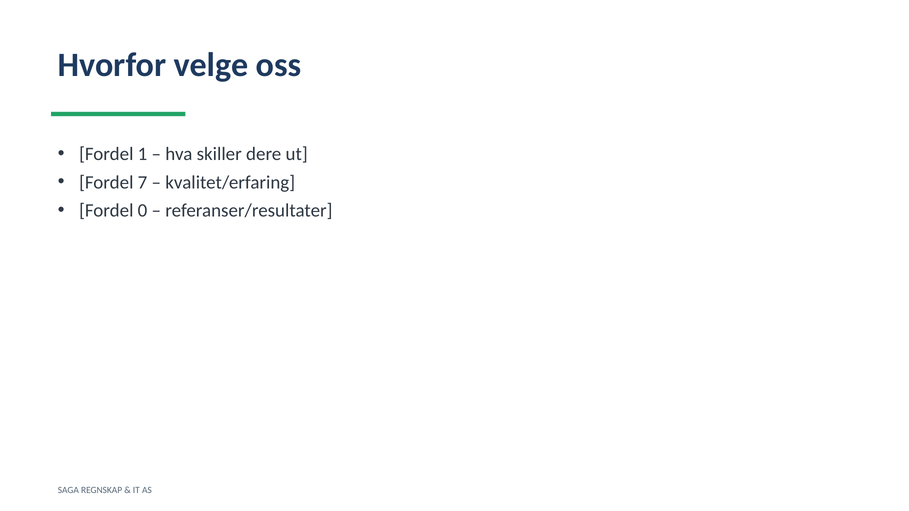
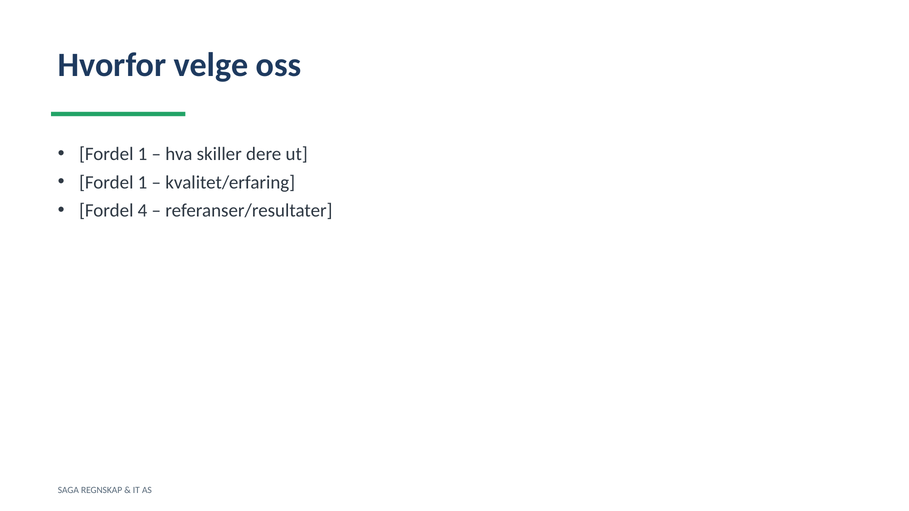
7: 7 -> 1 (143, 182)
0: 0 -> 4 (143, 211)
